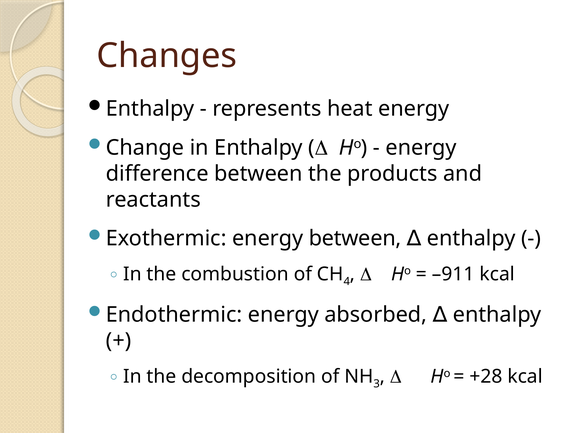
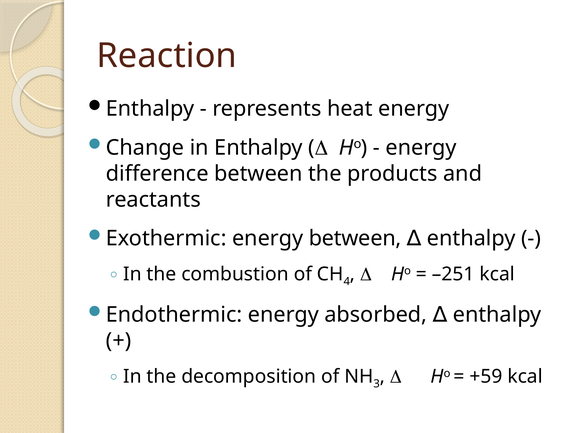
Changes: Changes -> Reaction (167, 56)
–911: –911 -> –251 (453, 274)
+28: +28 -> +59 (486, 377)
